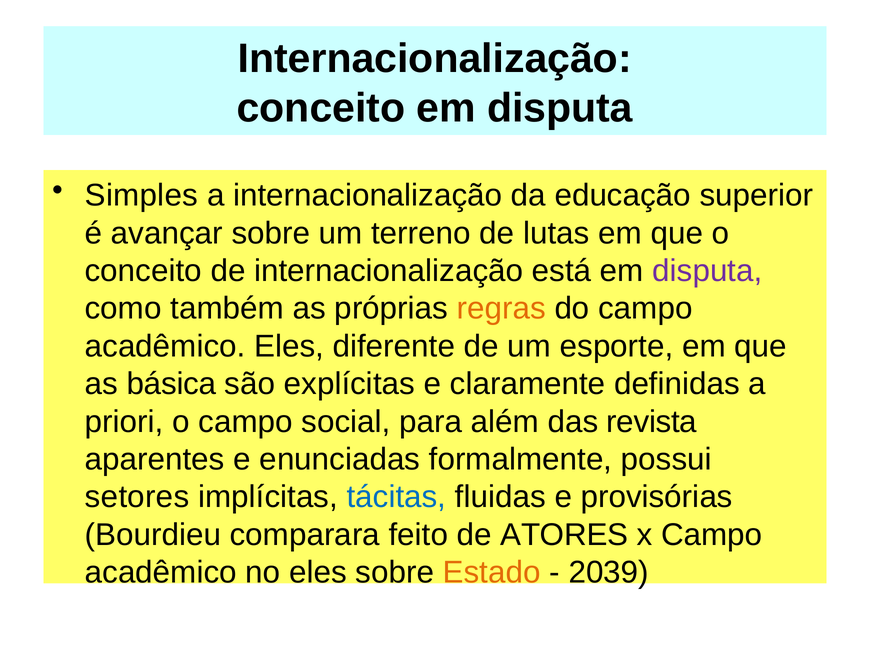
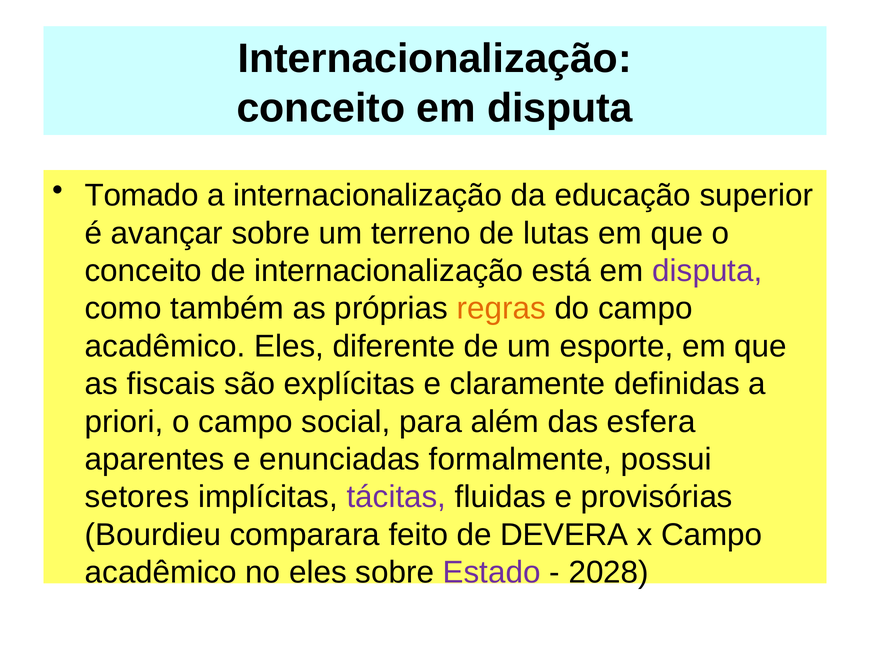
Simples: Simples -> Tomado (142, 195)
básica: básica -> fiscais (171, 384)
revista: revista -> esfera (651, 421)
tácitas colour: blue -> purple (396, 497)
ATORES: ATORES -> DEVERA (564, 534)
Estado colour: orange -> purple (492, 572)
2039: 2039 -> 2028 (609, 572)
